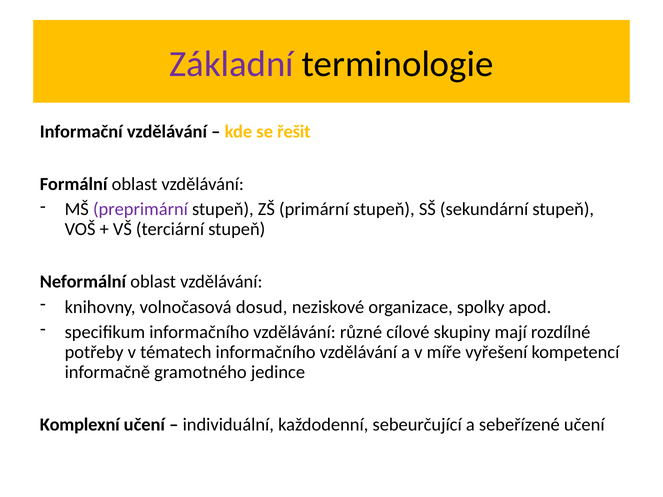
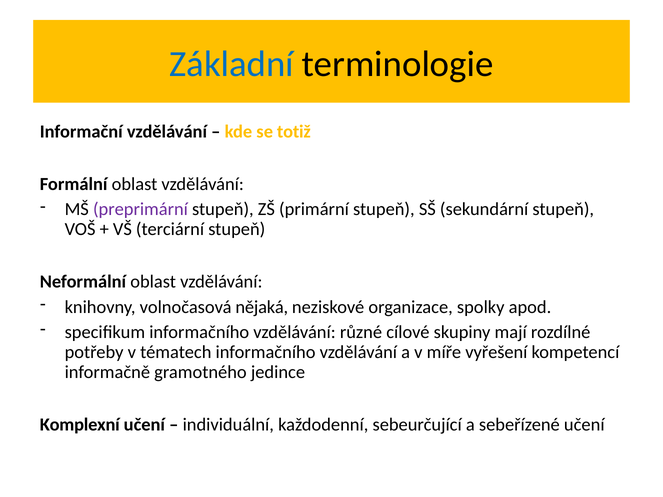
Základní colour: purple -> blue (232, 64)
řešit: řešit -> totiž (294, 132)
dosud: dosud -> nějaká (262, 307)
